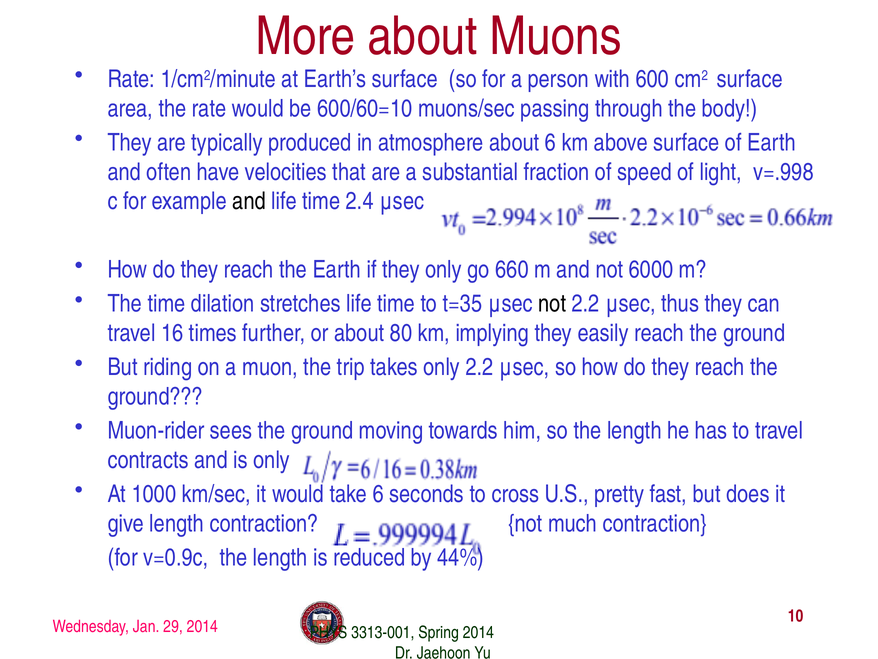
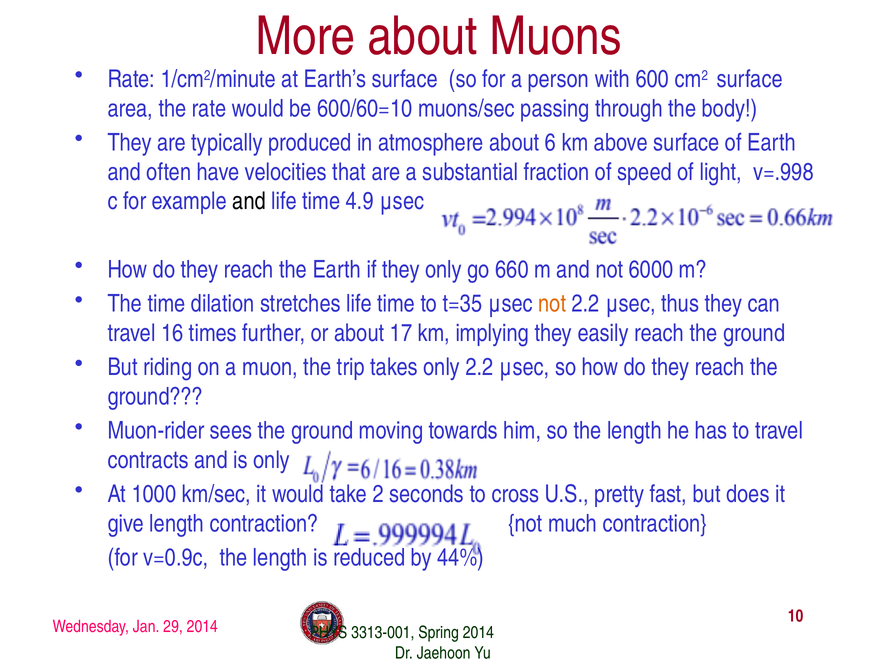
2.4: 2.4 -> 4.9 (360, 201)
not colour: black -> orange (552, 304)
80: 80 -> 17 (401, 333)
6: 6 -> 2 (378, 494)
